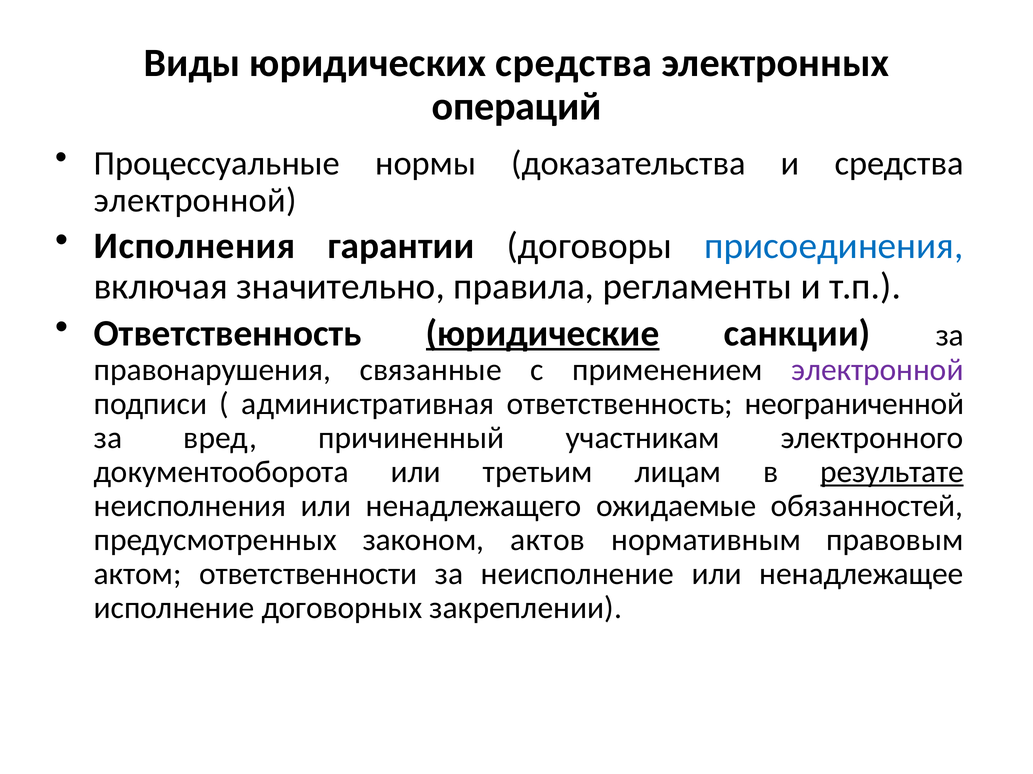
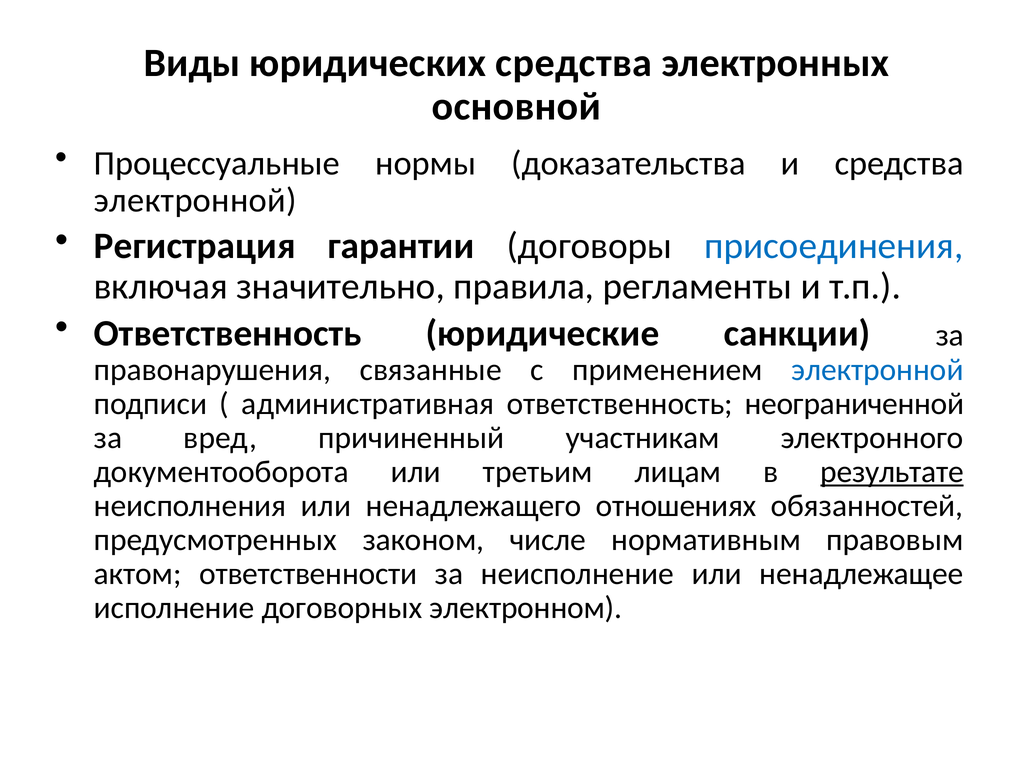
операций: операций -> основной (516, 106)
Исполнения: Исполнения -> Регистрация (195, 246)
юридические underline: present -> none (543, 334)
электронной colour: purple -> blue (877, 370)
ожидаемые: ожидаемые -> отношениях (676, 506)
актов: актов -> числе (548, 540)
закреплении: закреплении -> электронном (526, 609)
